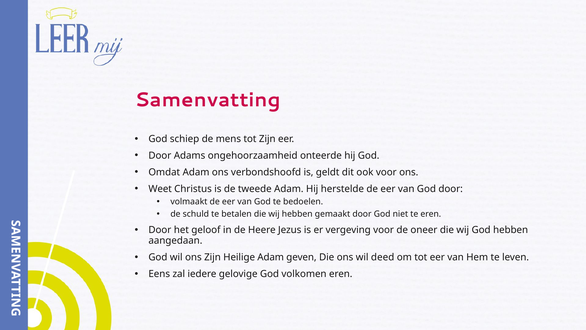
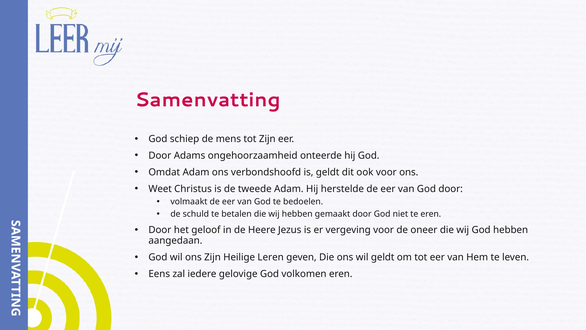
Heilige Adam: Adam -> Leren (271, 257)
wil deed: deed -> geldt (383, 257)
